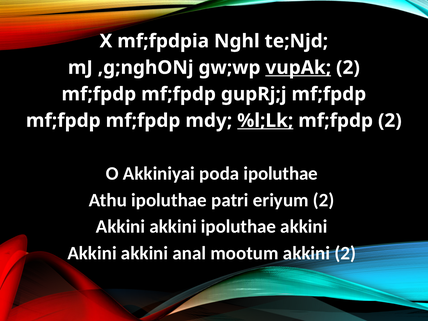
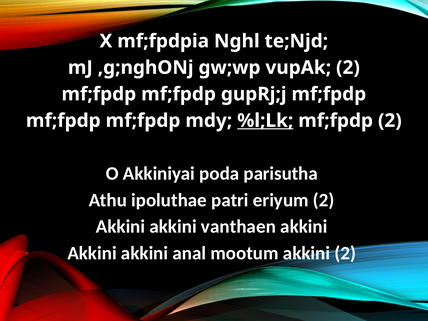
vupAk underline: present -> none (298, 68)
poda ipoluthae: ipoluthae -> parisutha (281, 174)
akkini ipoluthae: ipoluthae -> vanthaen (238, 227)
